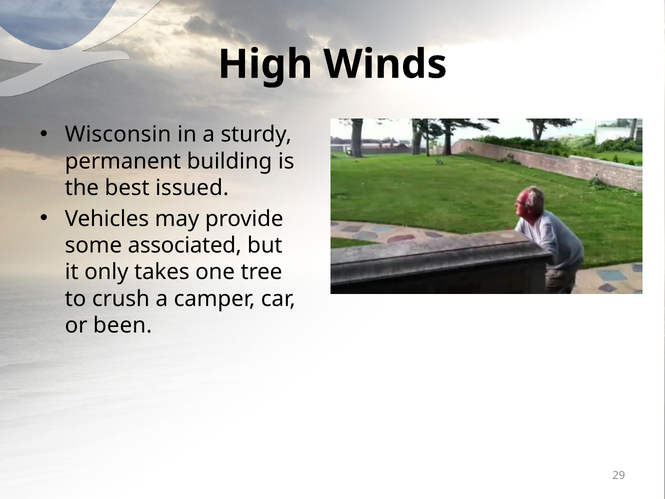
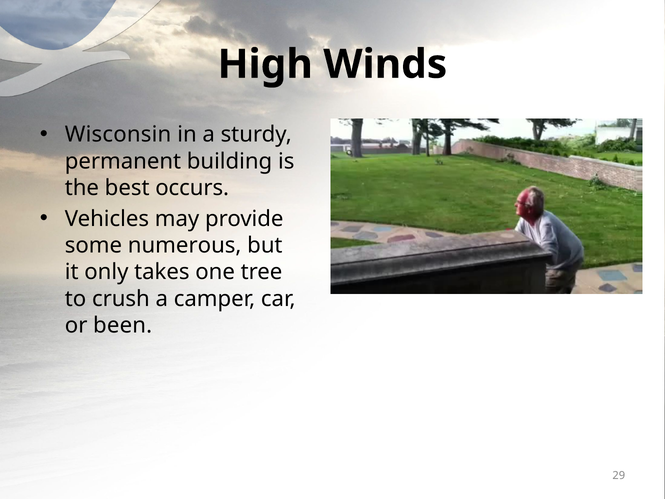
issued: issued -> occurs (192, 188)
associated: associated -> numerous (185, 245)
